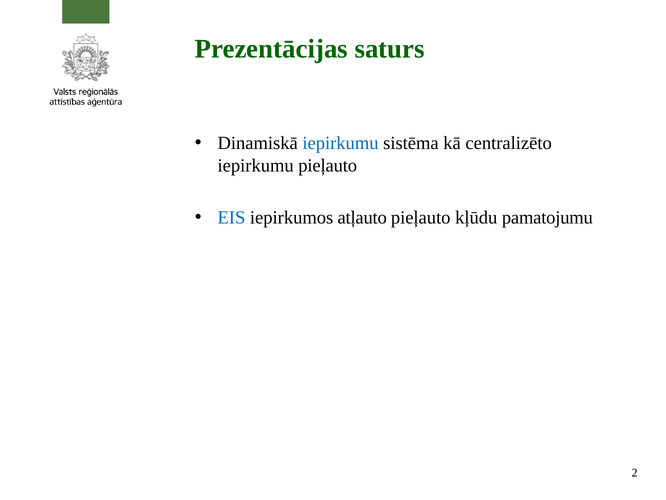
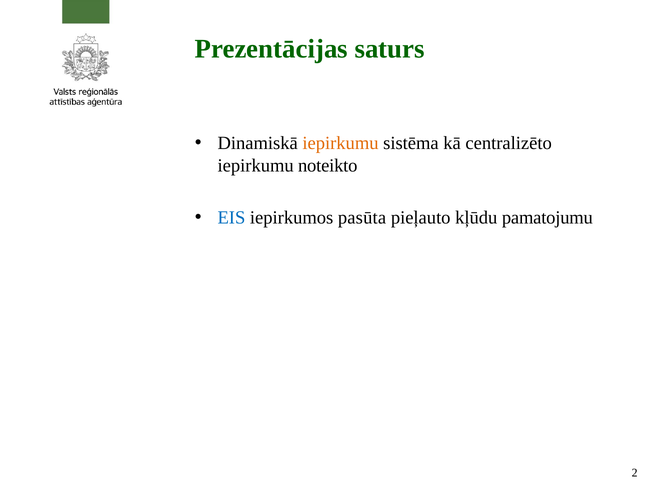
iepirkumu colour: blue -> orange (341, 143)
iepirkumu pieļauto: pieļauto -> noteikto (328, 165)
atļauto: atļauto -> pasūta (362, 217)
